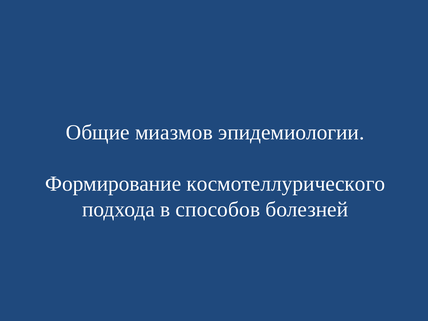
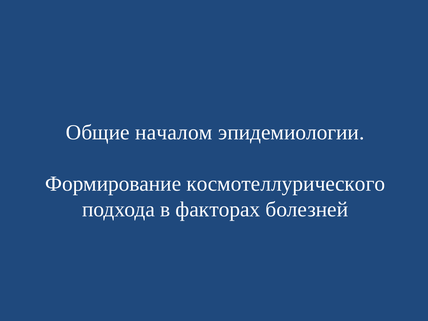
миазмов: миазмов -> началом (174, 133)
способов: способов -> факторах (218, 210)
